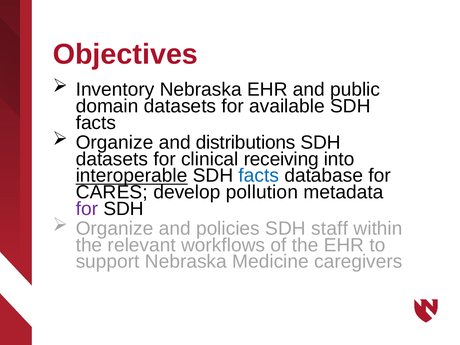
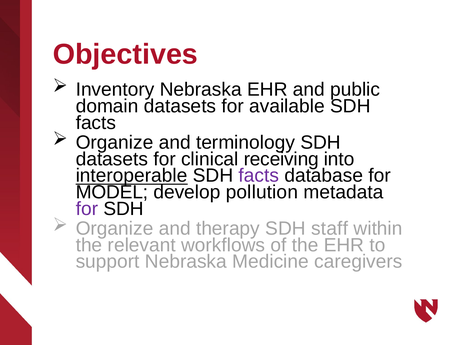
distributions: distributions -> terminology (246, 143)
facts colour: blue -> purple (259, 176)
CARES: CARES -> MODEL (112, 192)
policies: policies -> therapy (228, 229)
